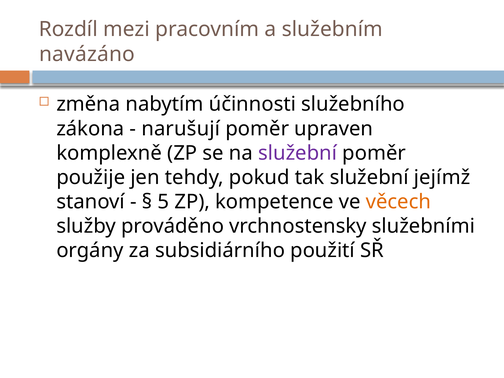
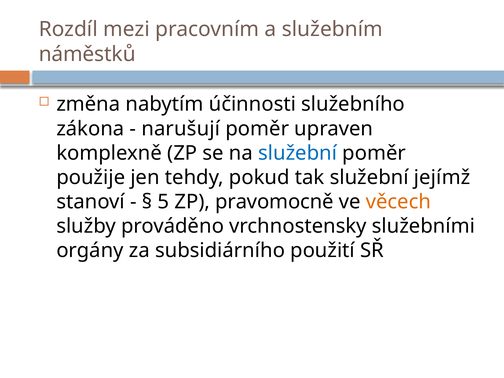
navázáno: navázáno -> náměstků (87, 54)
služební colour: purple -> blue (298, 153)
kompetence: kompetence -> pravomocně (274, 202)
